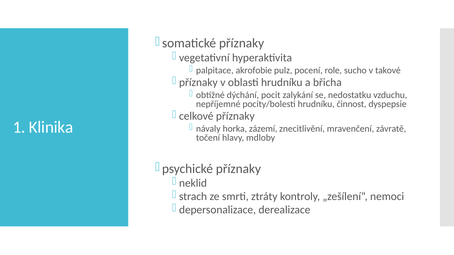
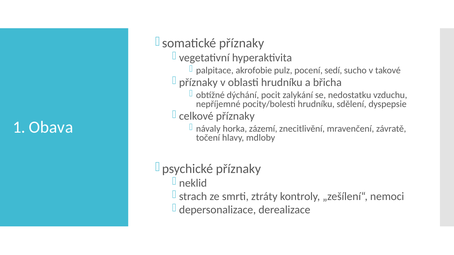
role: role -> sedí (333, 70)
činnost: činnost -> sdělení (352, 104)
Klinika: Klinika -> Obava (51, 127)
